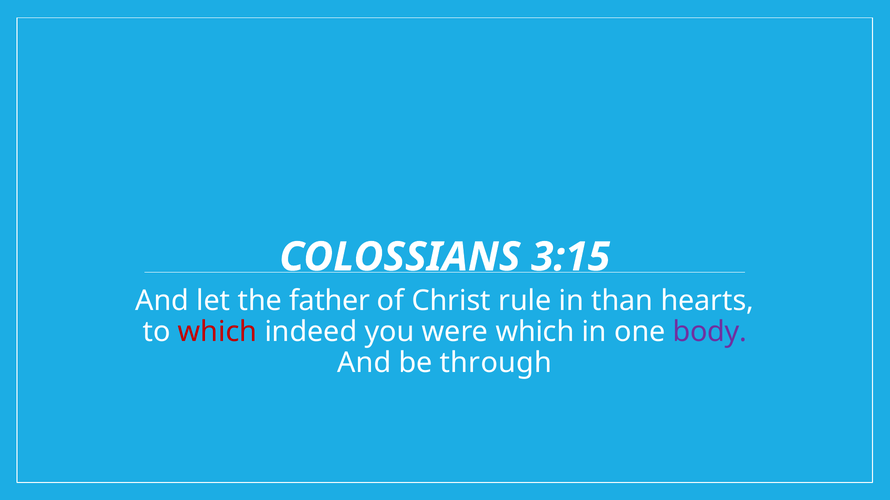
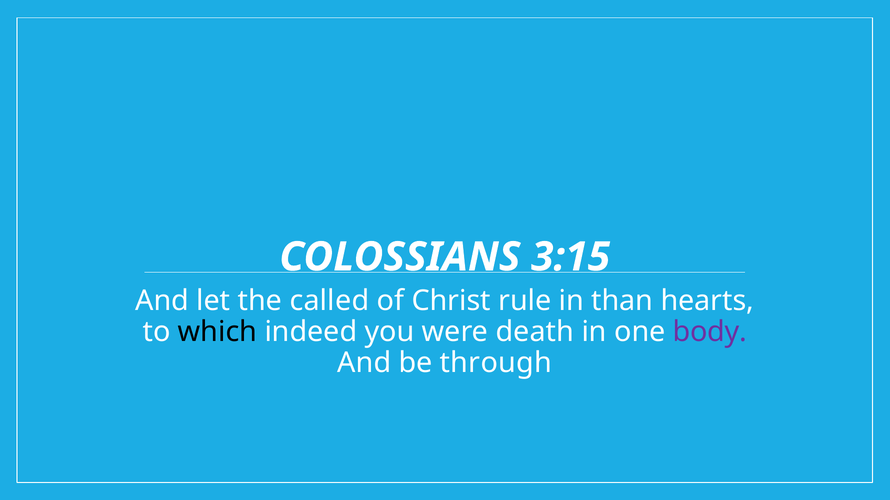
father: father -> called (329, 301)
which colour: red -> black (218, 332)
were which: which -> death (535, 332)
